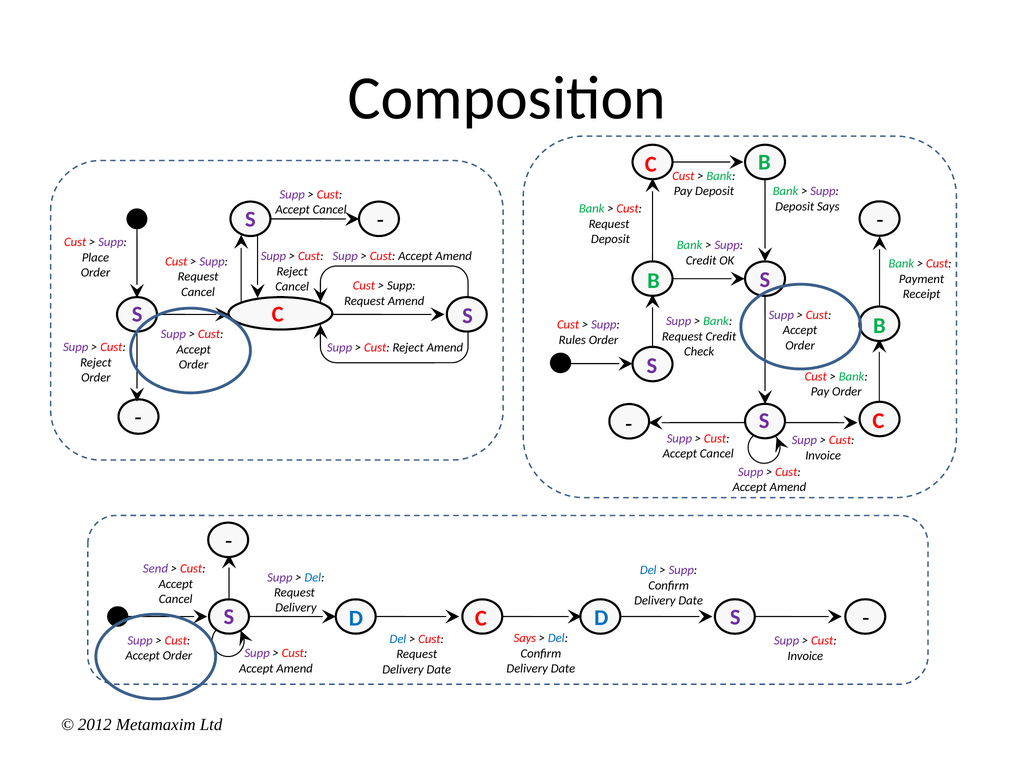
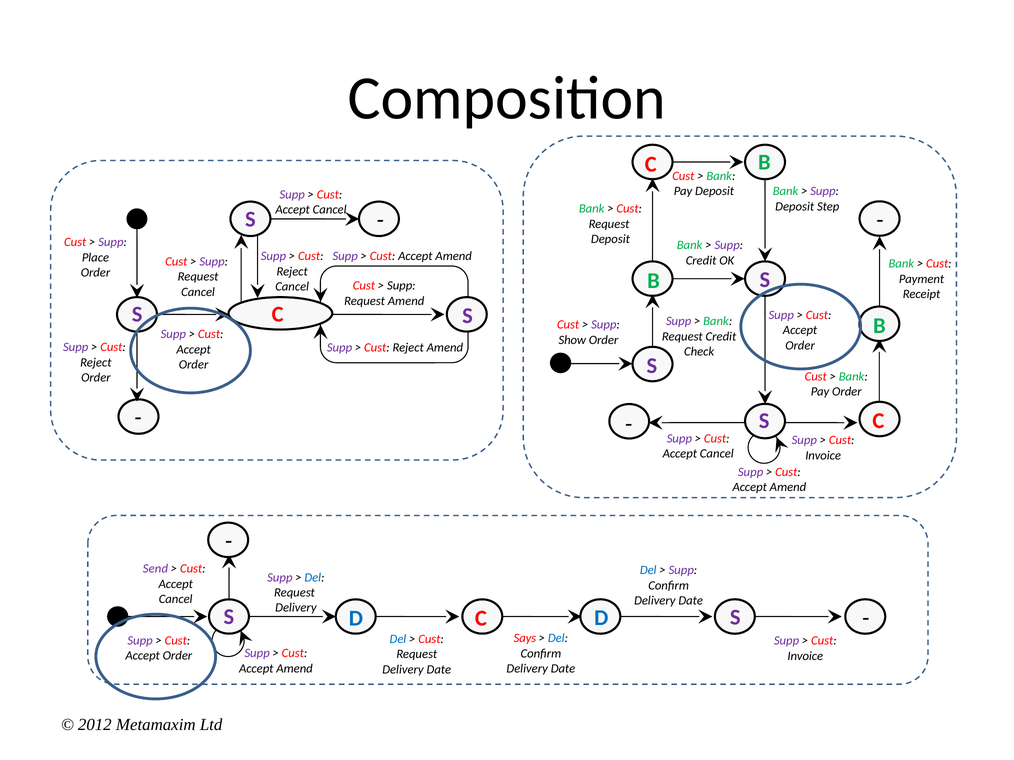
Deposit Says: Says -> Step (828, 207)
Rules: Rules -> Show (572, 340)
